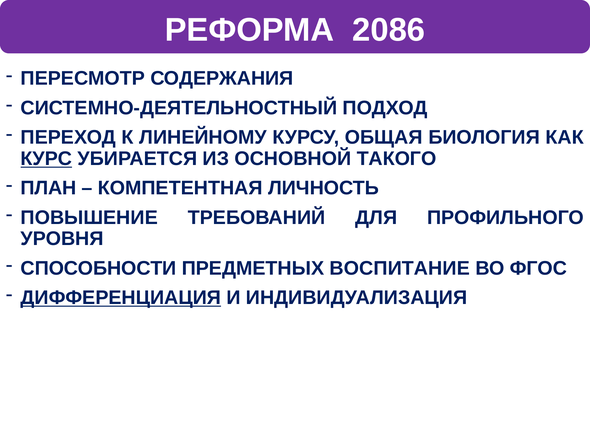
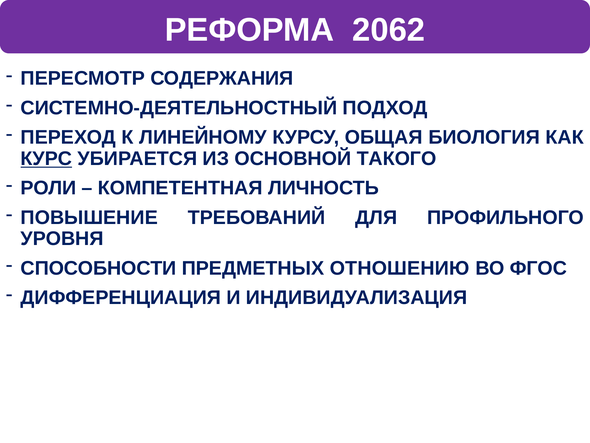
2086: 2086 -> 2062 (389, 30)
ПЛАН: ПЛАН -> РОЛИ (48, 188)
ВОСПИТАНИЕ: ВОСПИТАНИЕ -> ОТНОШЕНИЮ (400, 268)
ДИФФЕРЕНЦИАЦИЯ underline: present -> none (121, 297)
